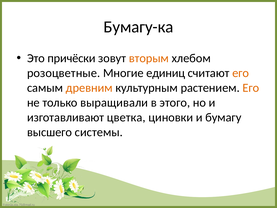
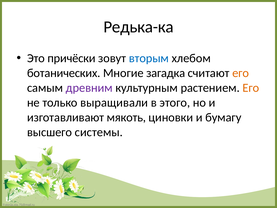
Бумагу-ка: Бумагу-ка -> Редька-ка (139, 27)
вторым colour: orange -> blue (149, 58)
розоцветные: розоцветные -> ботанических (64, 73)
единиц: единиц -> загадка (166, 73)
древним colour: orange -> purple (89, 88)
цветка: цветка -> мякоть (126, 117)
